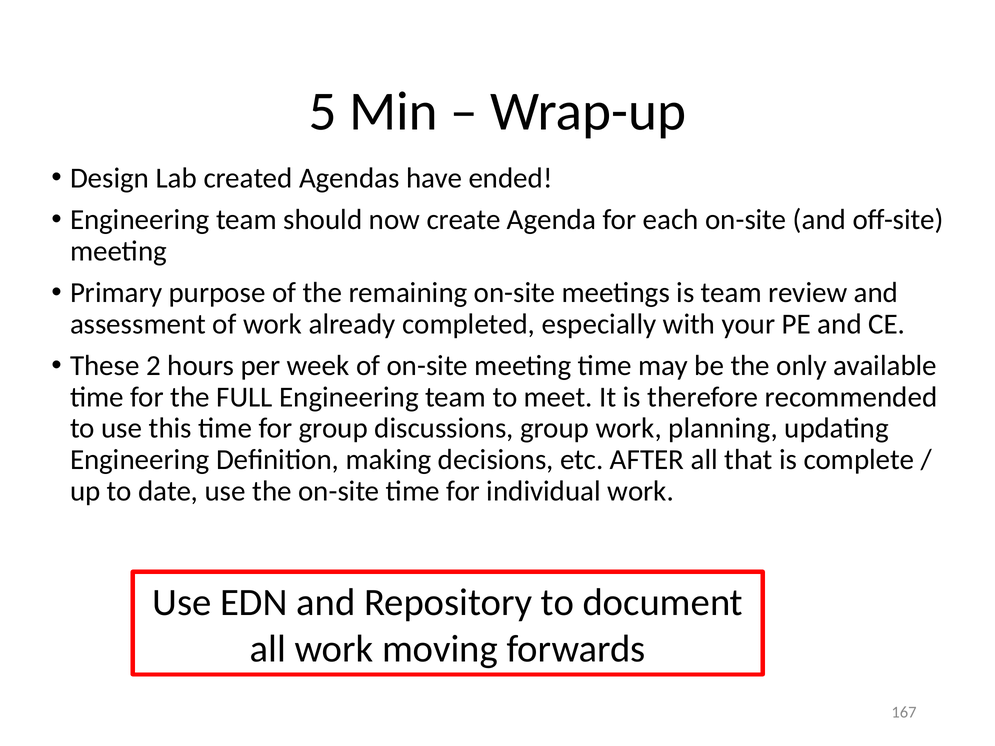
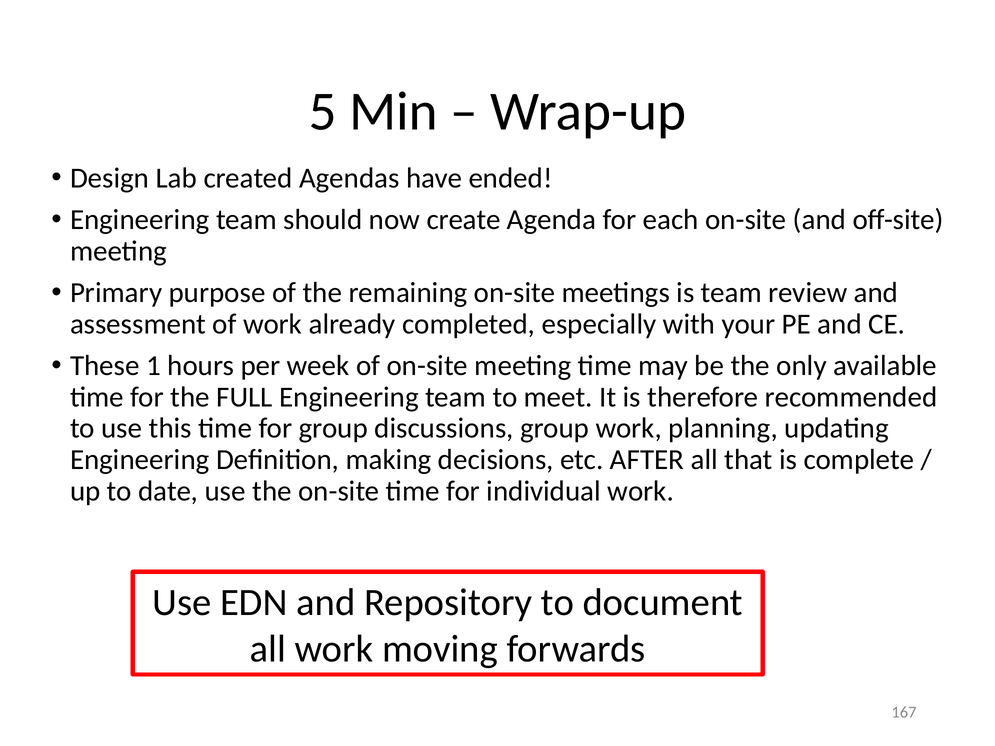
2: 2 -> 1 (153, 366)
